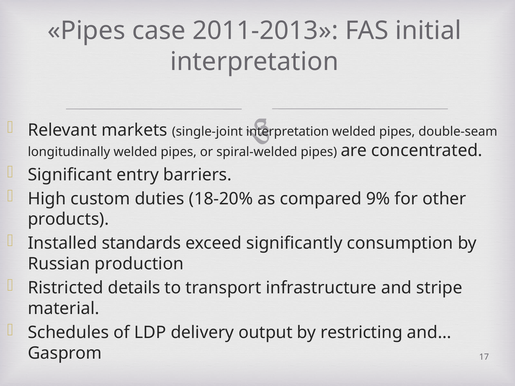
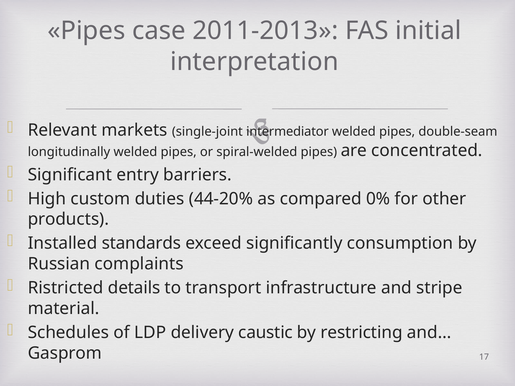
single-joint interpretation: interpretation -> intermediator (287, 132)
18-20%: 18-20% -> 44-20% (221, 199)
9%: 9% -> 0% (378, 199)
production: production -> complaints (139, 264)
output: output -> caustic (266, 333)
